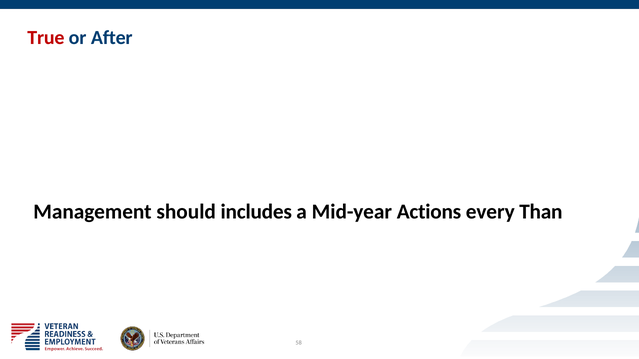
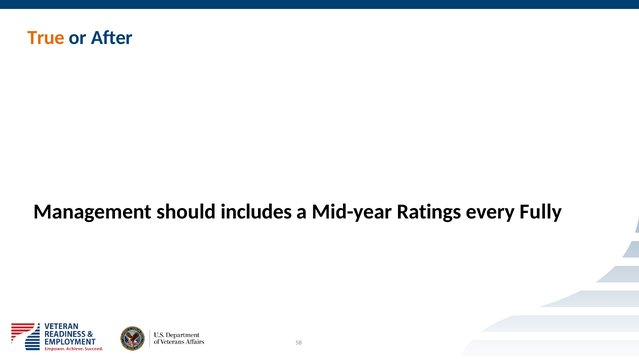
True colour: red -> orange (46, 38)
Actions: Actions -> Ratings (429, 212)
Than: Than -> Fully (541, 212)
